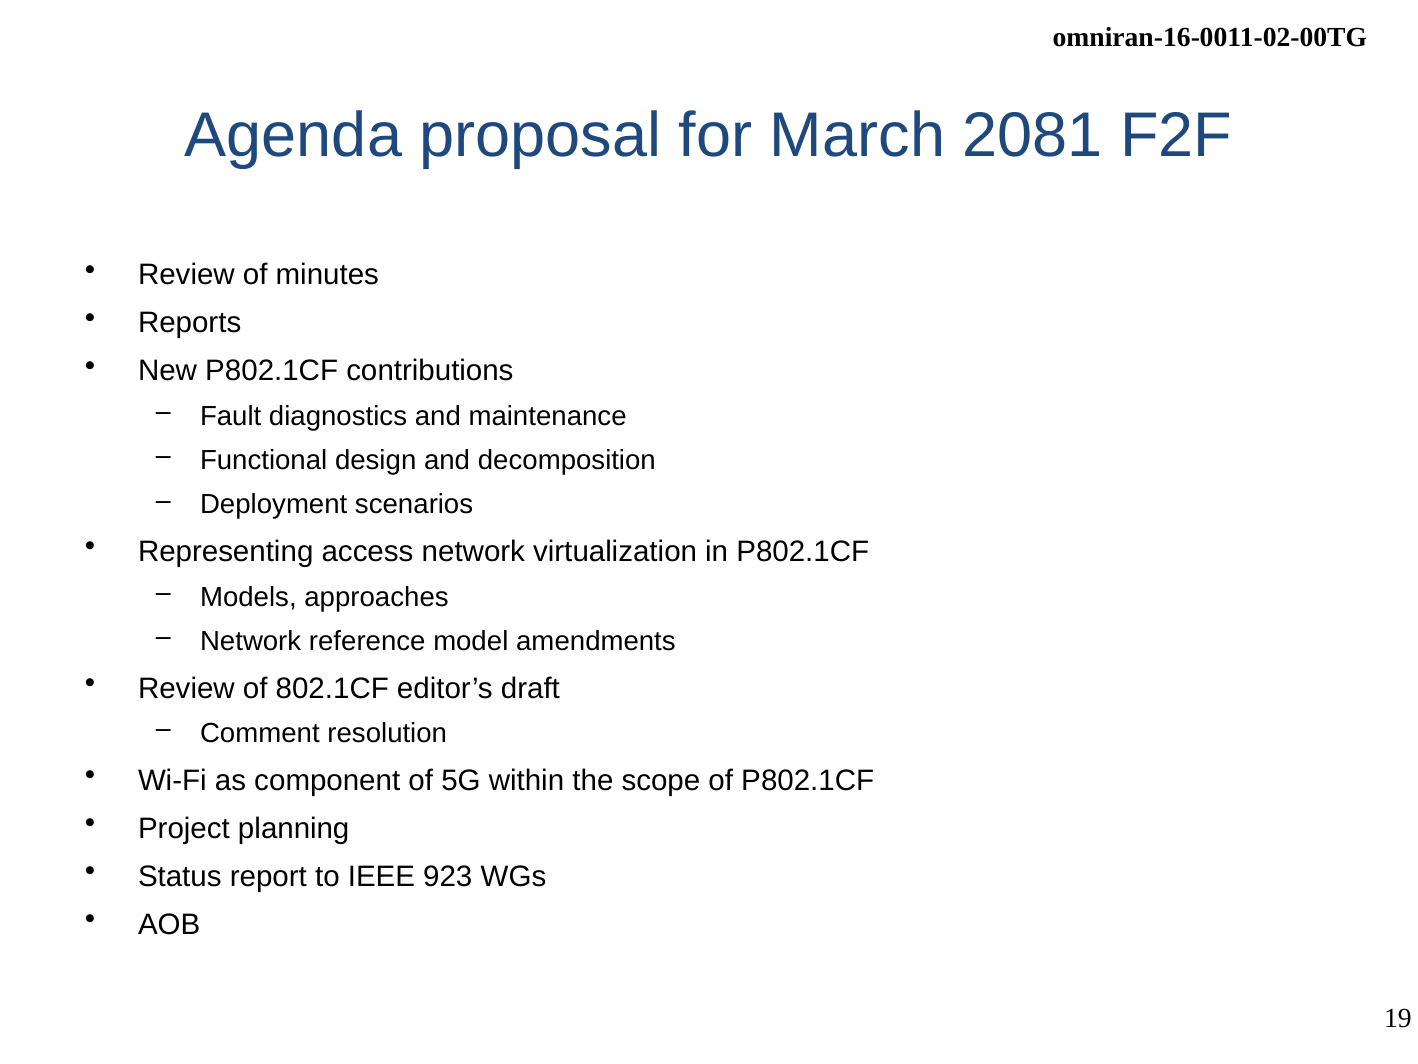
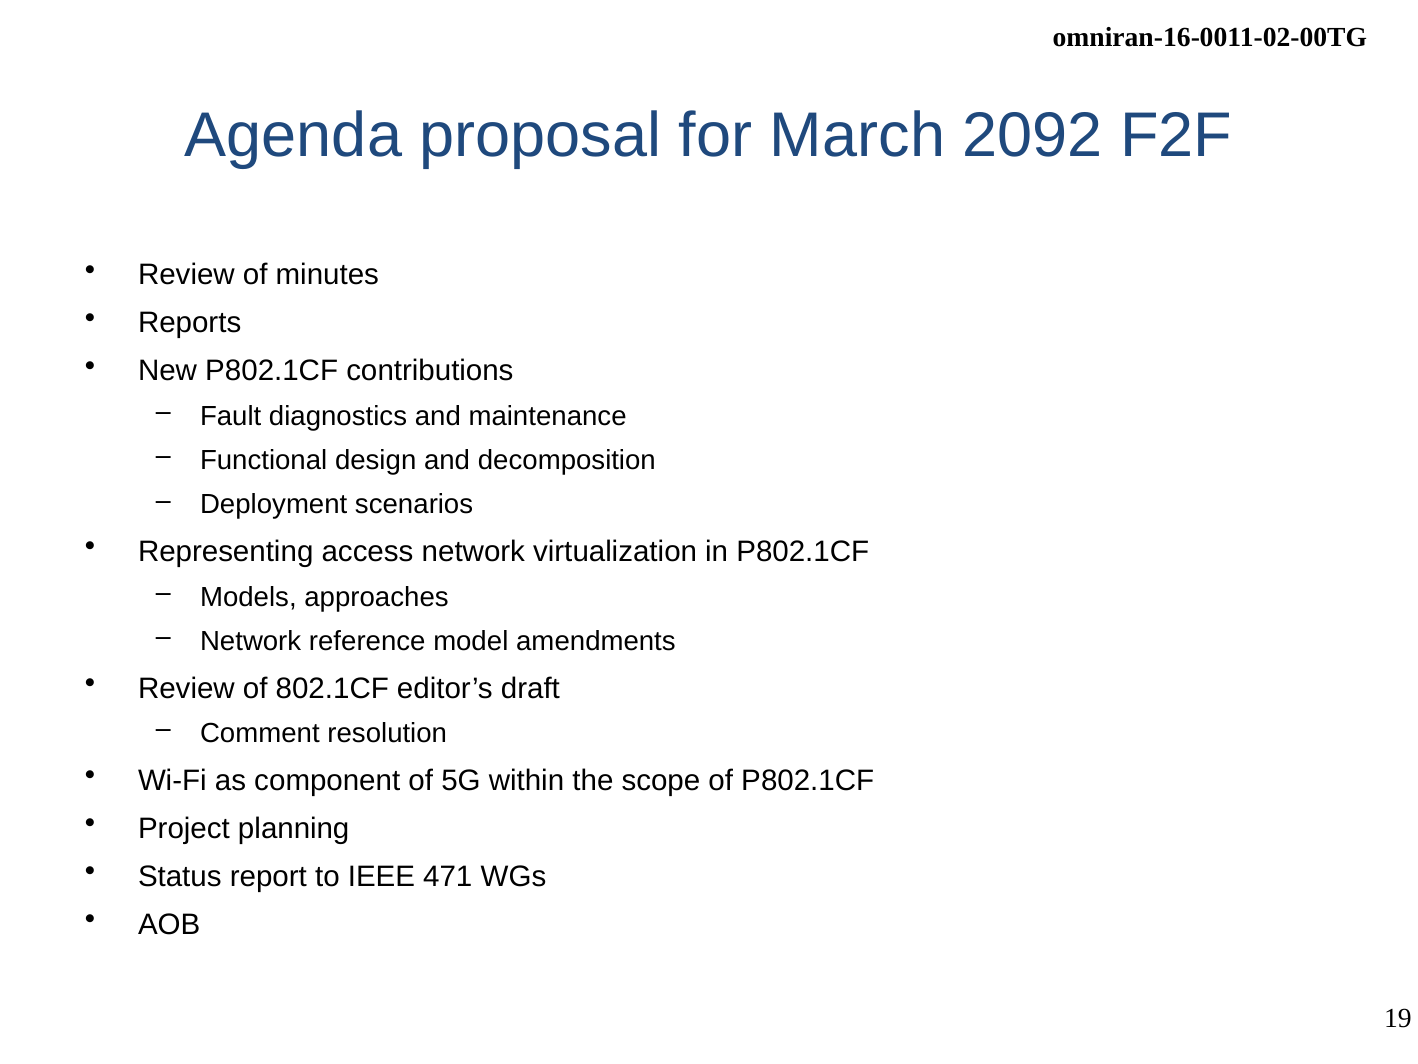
2081: 2081 -> 2092 (1033, 136)
923: 923 -> 471 (448, 876)
